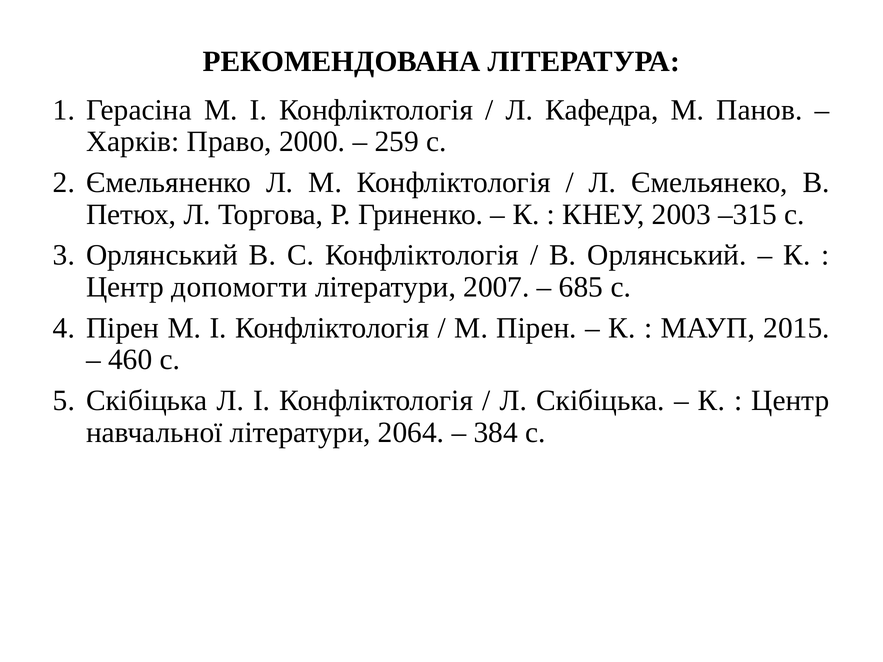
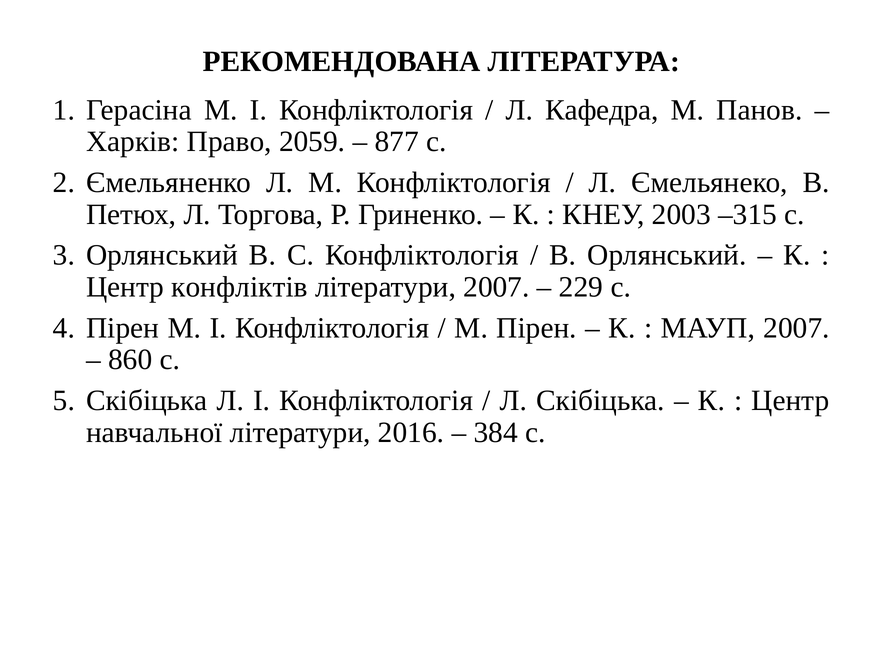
2000: 2000 -> 2059 (312, 142)
259: 259 -> 877 (397, 142)
допомогти: допомогти -> конфліктів (240, 287)
685: 685 -> 229 (581, 287)
МАУП 2015: 2015 -> 2007 (797, 328)
460: 460 -> 860 (130, 360)
2064: 2064 -> 2016 (411, 433)
